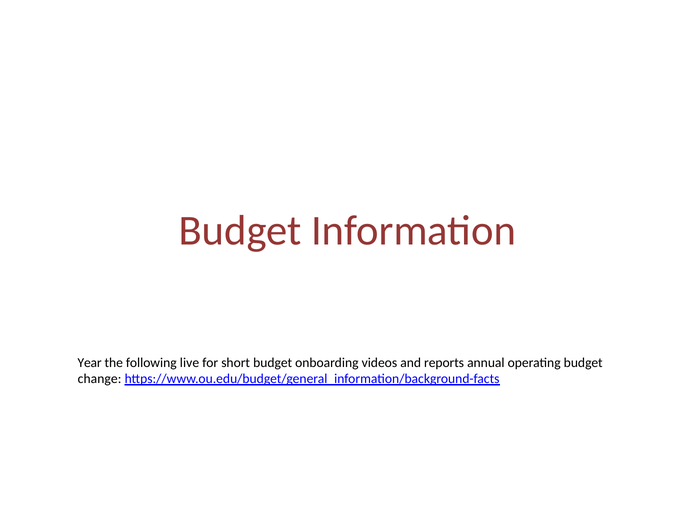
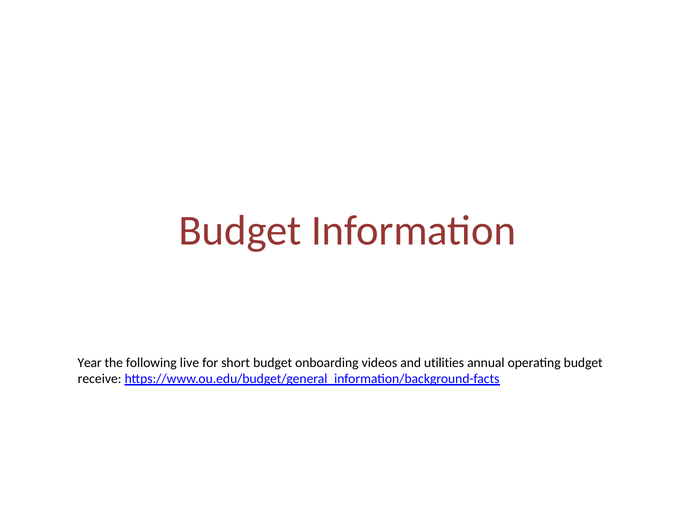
reports: reports -> utilities (444, 362)
change: change -> receive (100, 379)
